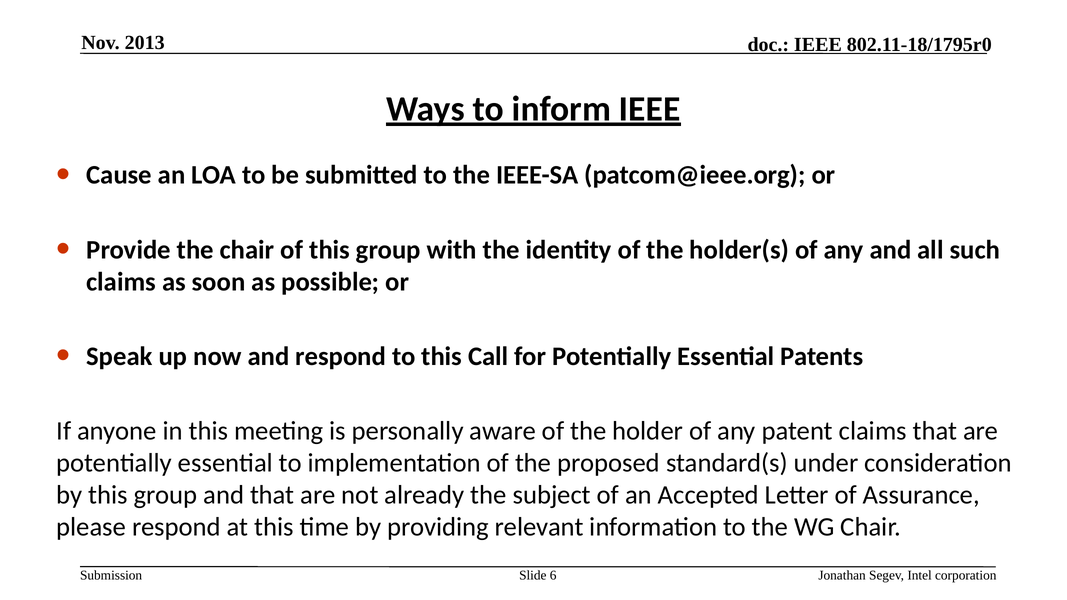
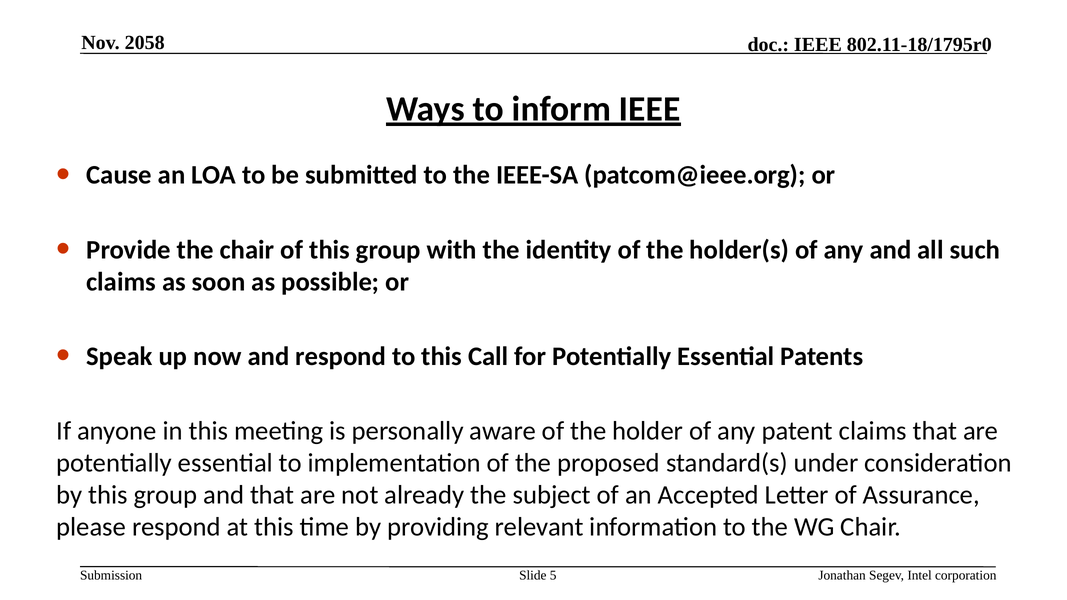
2013: 2013 -> 2058 (145, 42)
6: 6 -> 5 (553, 576)
